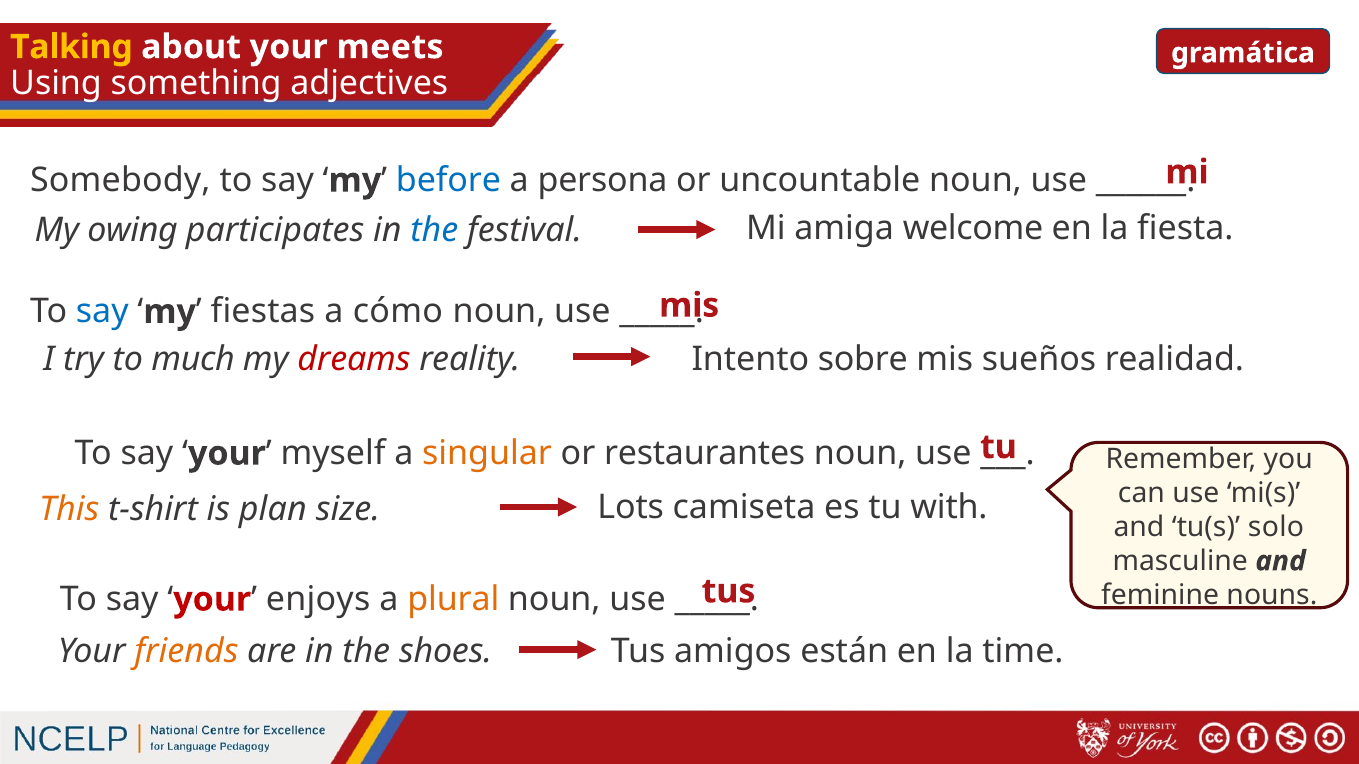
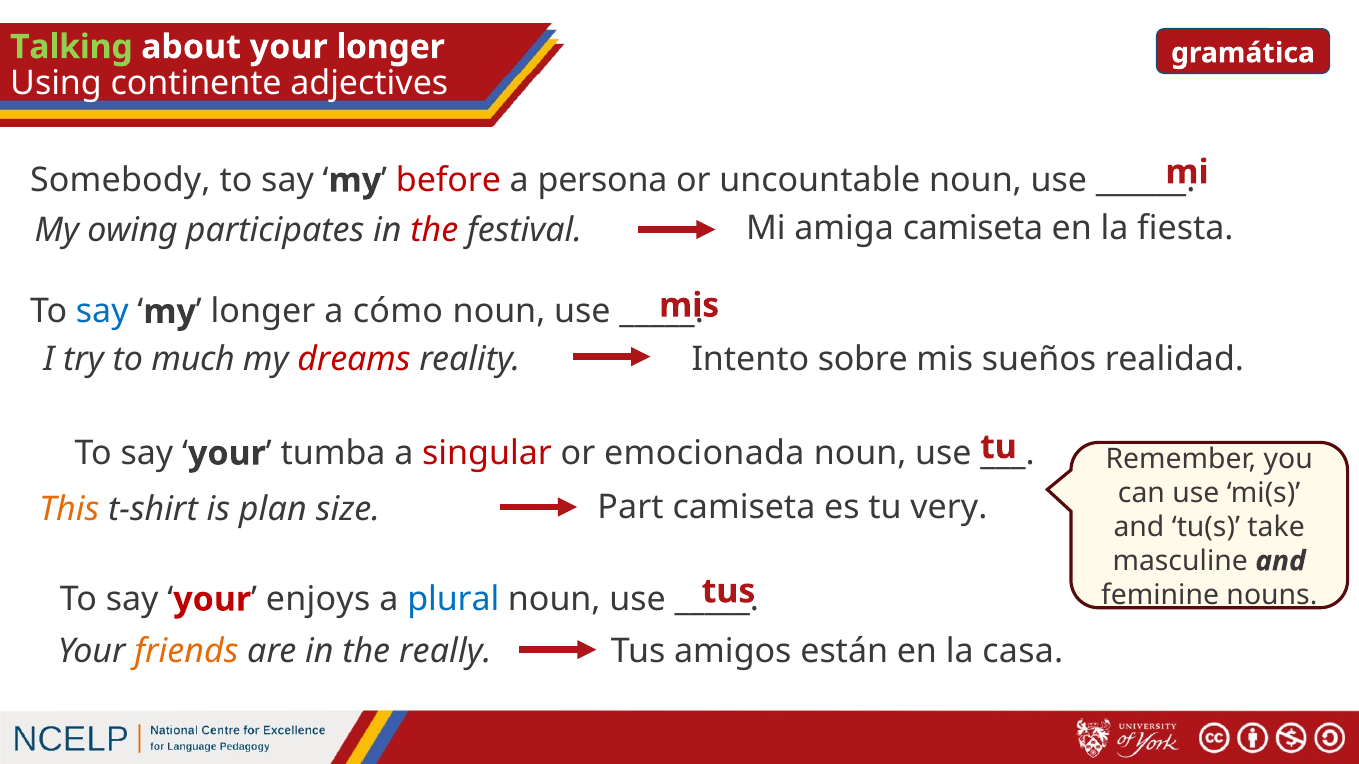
Talking colour: yellow -> light green (71, 47)
your meets: meets -> longer (390, 47)
something: something -> continente (196, 84)
before colour: blue -> red (448, 180)
amiga welcome: welcome -> camiseta (973, 229)
the colour: blue -> red (434, 230)
fiestas: fiestas -> longer (263, 312)
myself: myself -> tumba (333, 454)
singular colour: orange -> red (487, 454)
restaurantes: restaurantes -> emocionada (704, 454)
Lots: Lots -> Part (631, 508)
with: with -> very (949, 508)
solo: solo -> take (1276, 527)
plural colour: orange -> blue (453, 600)
shoes: shoes -> really (445, 651)
time: time -> casa (1023, 652)
